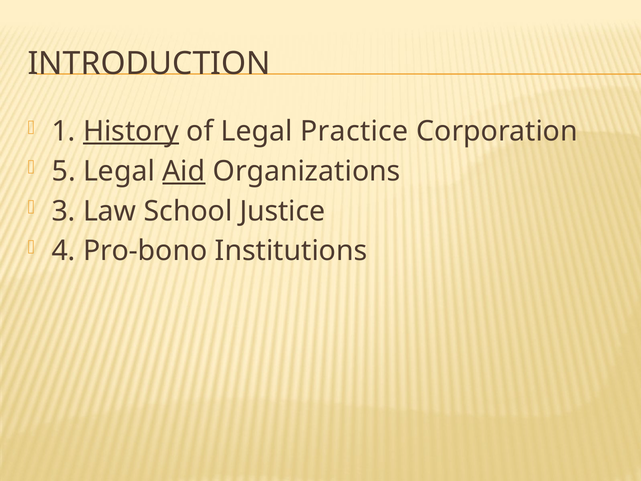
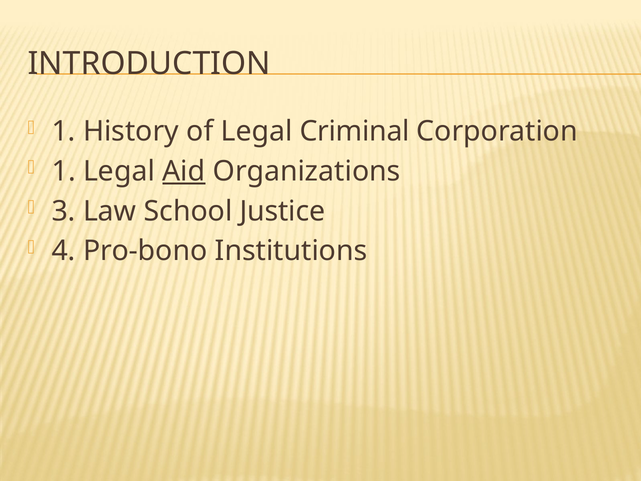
History underline: present -> none (131, 131)
Practice: Practice -> Criminal (355, 131)
5: 5 -> 1 (64, 171)
